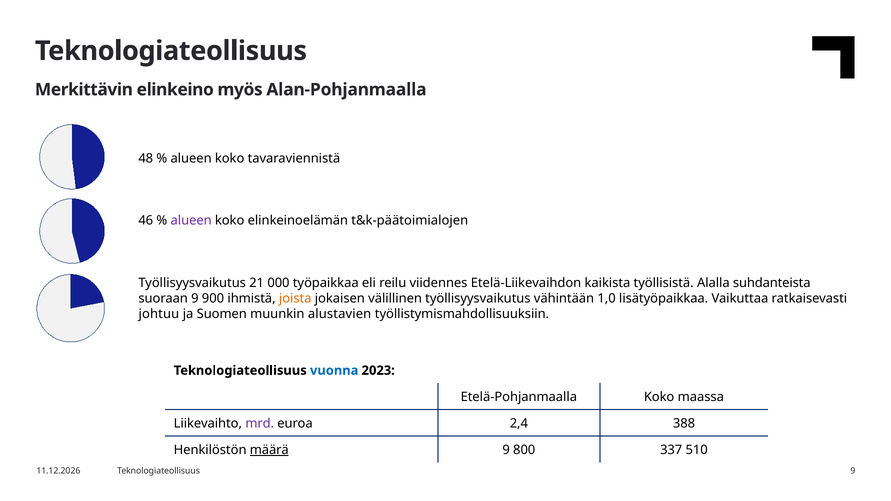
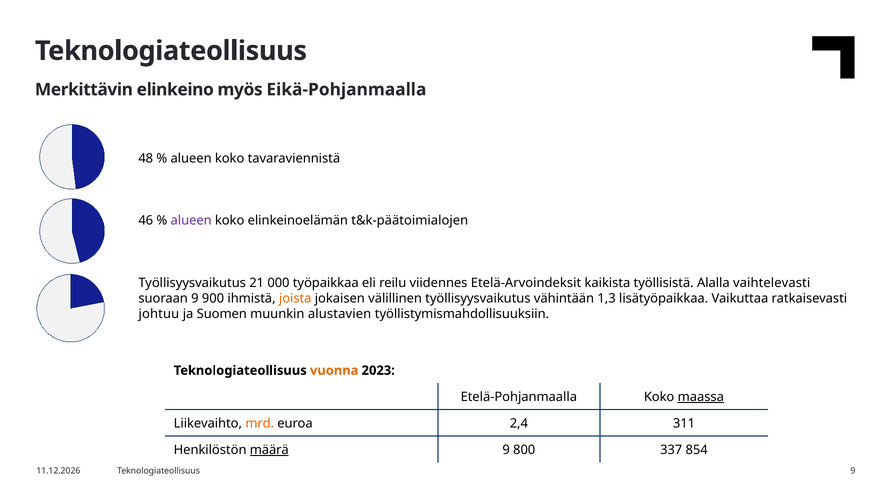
Alan-Pohjanmaalla: Alan-Pohjanmaalla -> Eikä-Pohjanmaalla (346, 90)
Etelä-Liikevaihdon: Etelä-Liikevaihdon -> Etelä-Arvoindeksit (526, 283)
suhdanteista: suhdanteista -> vaihtelevasti (772, 283)
1,0: 1,0 -> 1,3 (607, 299)
vuonna colour: blue -> orange (334, 371)
maassa underline: none -> present (701, 397)
mrd colour: purple -> orange (260, 424)
388: 388 -> 311 (684, 424)
510: 510 -> 854 (697, 450)
